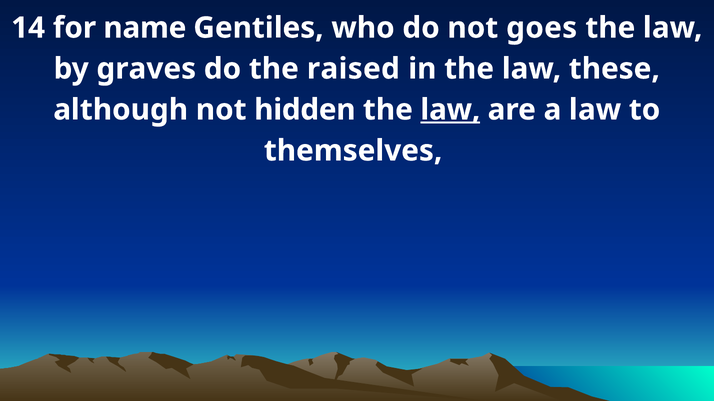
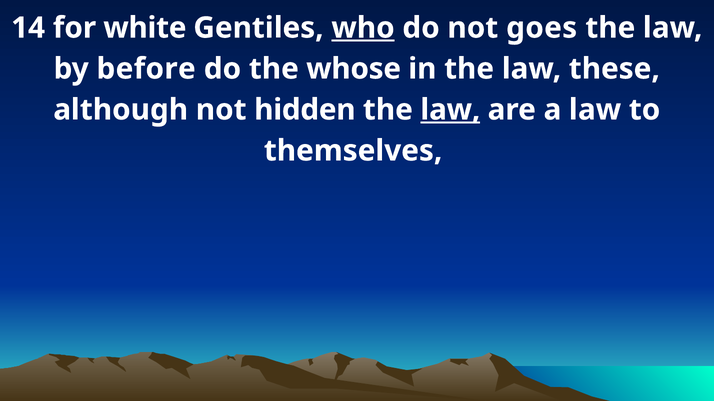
name: name -> white (145, 28)
who underline: none -> present (363, 28)
graves: graves -> before (146, 69)
raised: raised -> whose (354, 69)
